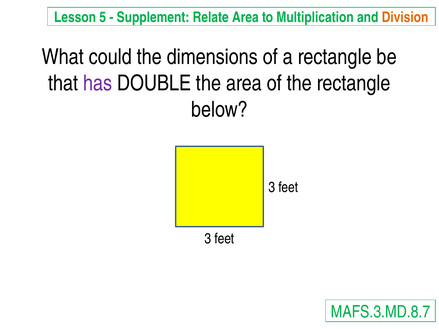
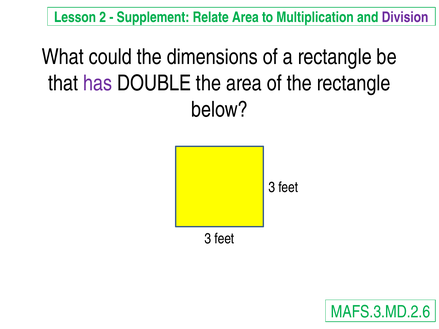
5: 5 -> 2 (103, 17)
Division colour: orange -> purple (405, 17)
MAFS.3.MD.8.7: MAFS.3.MD.8.7 -> MAFS.3.MD.2.6 (380, 312)
